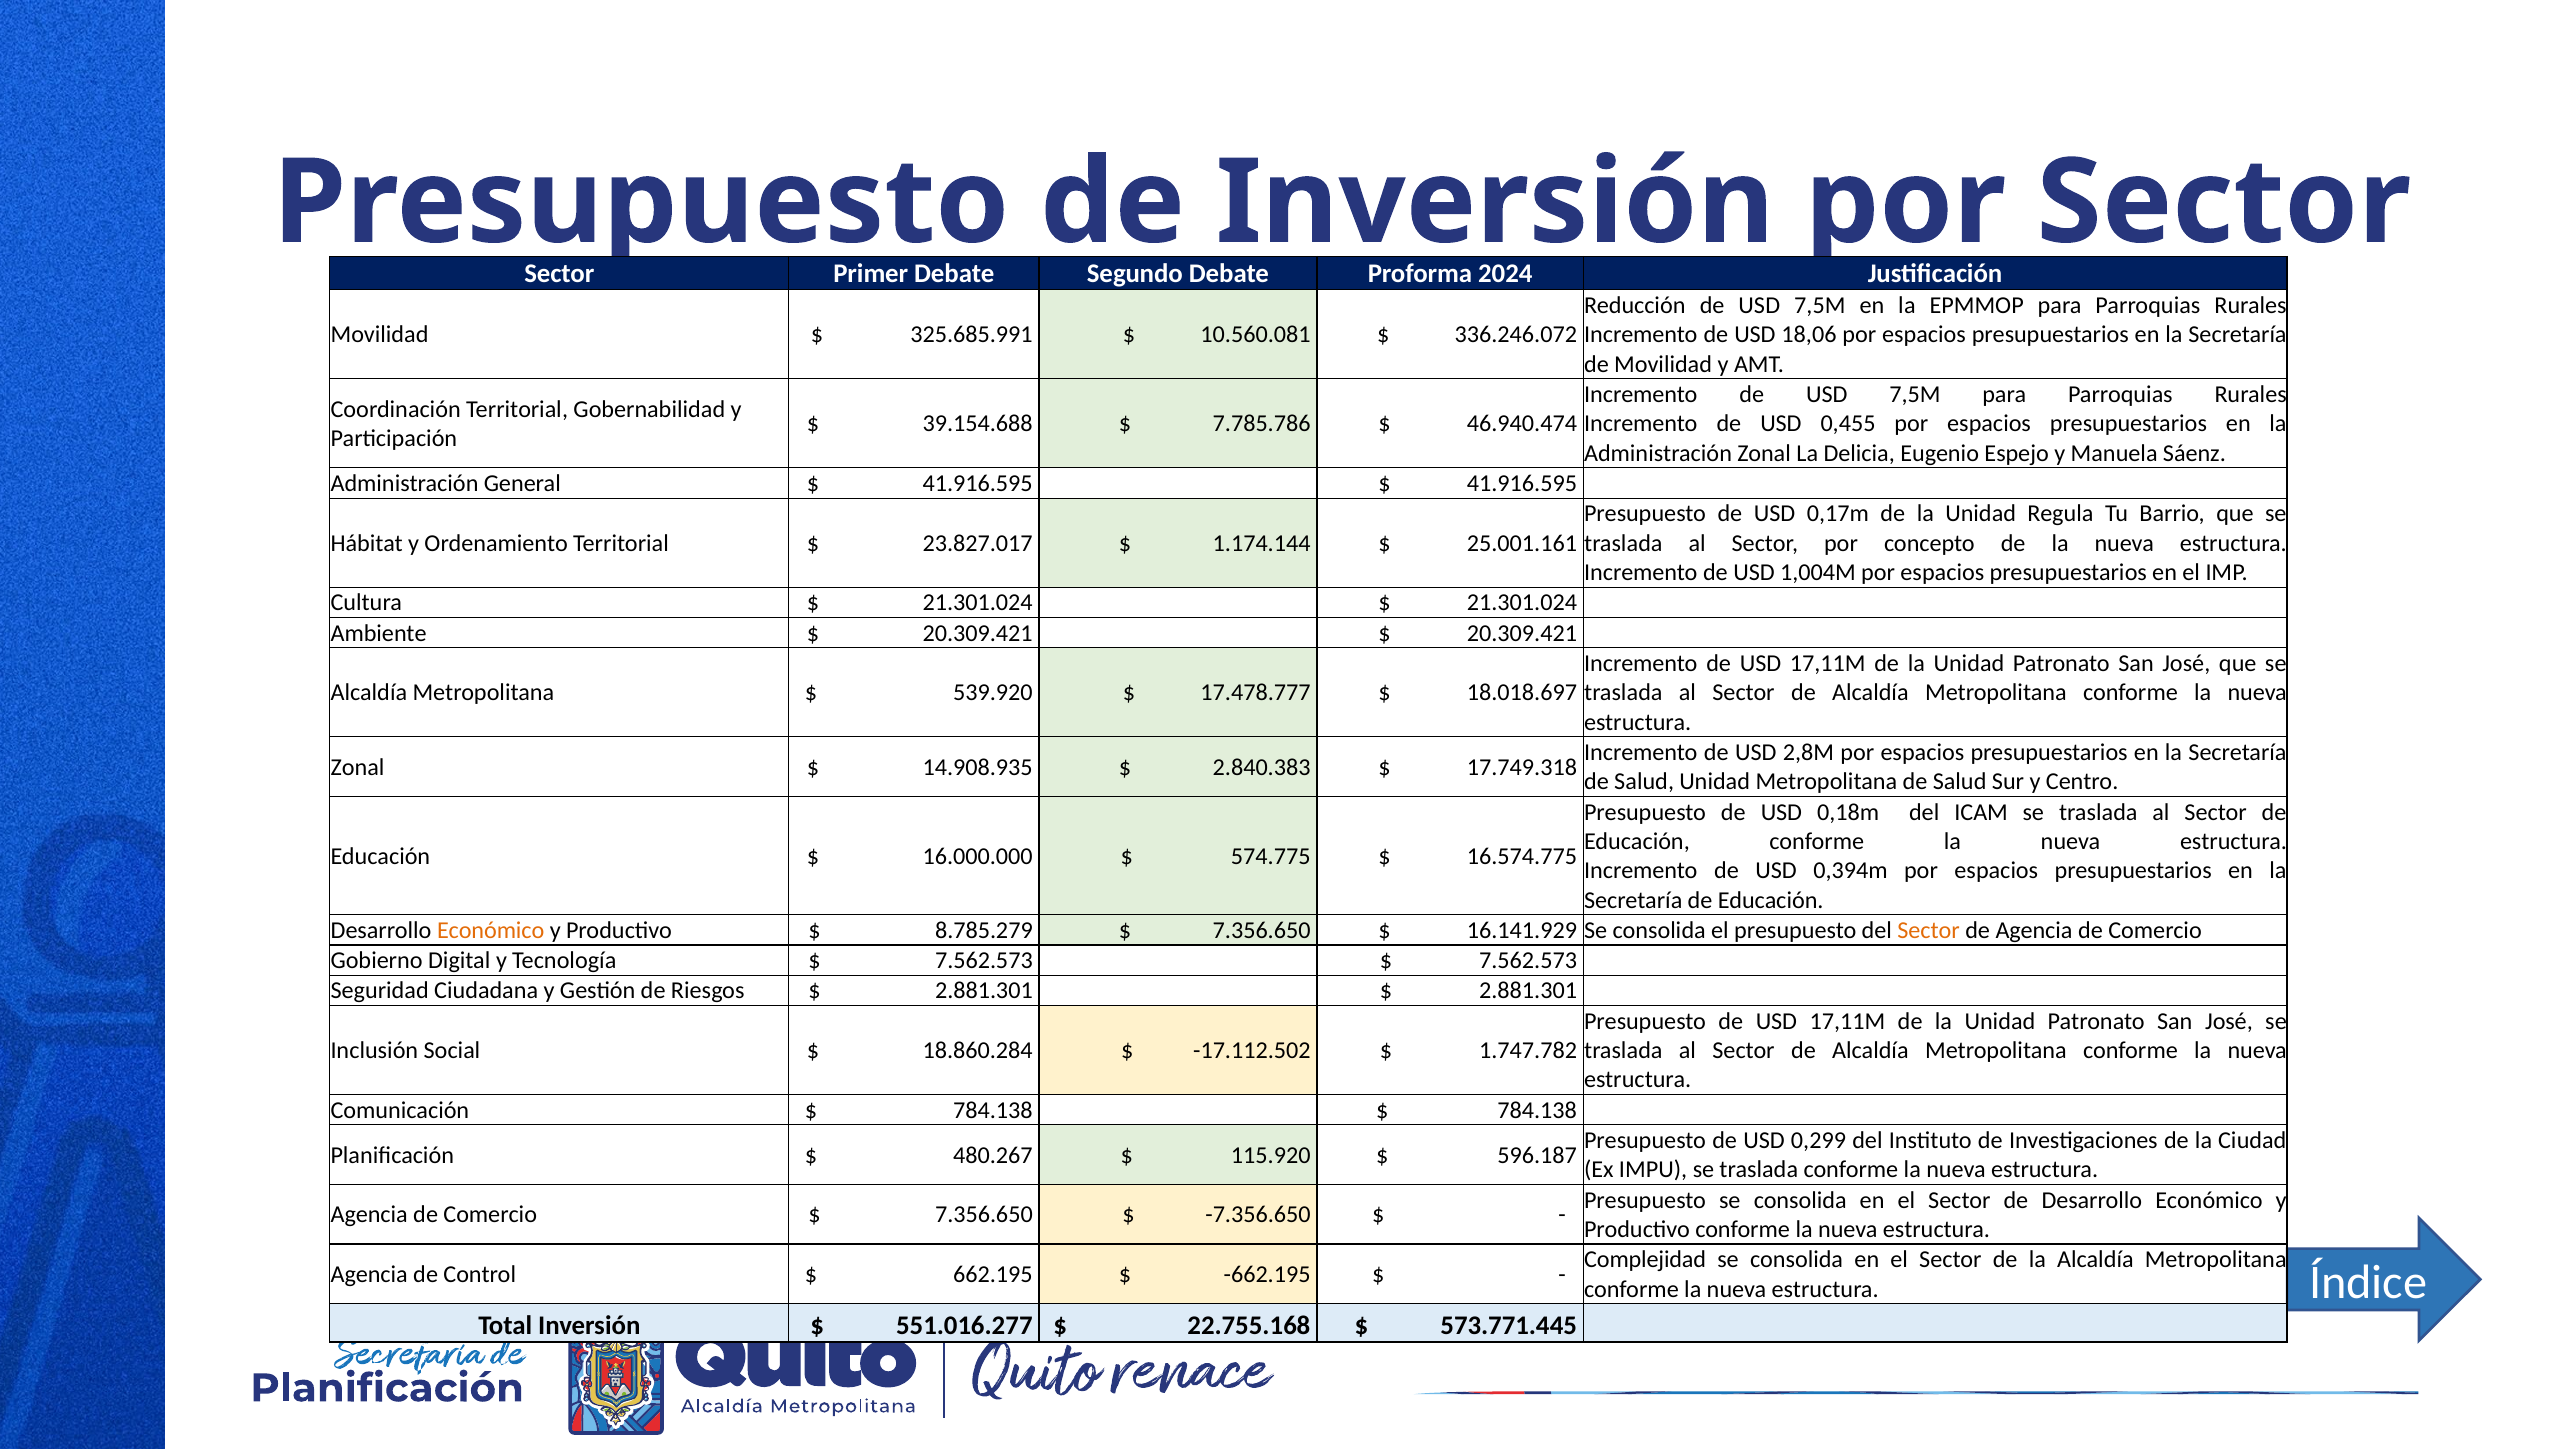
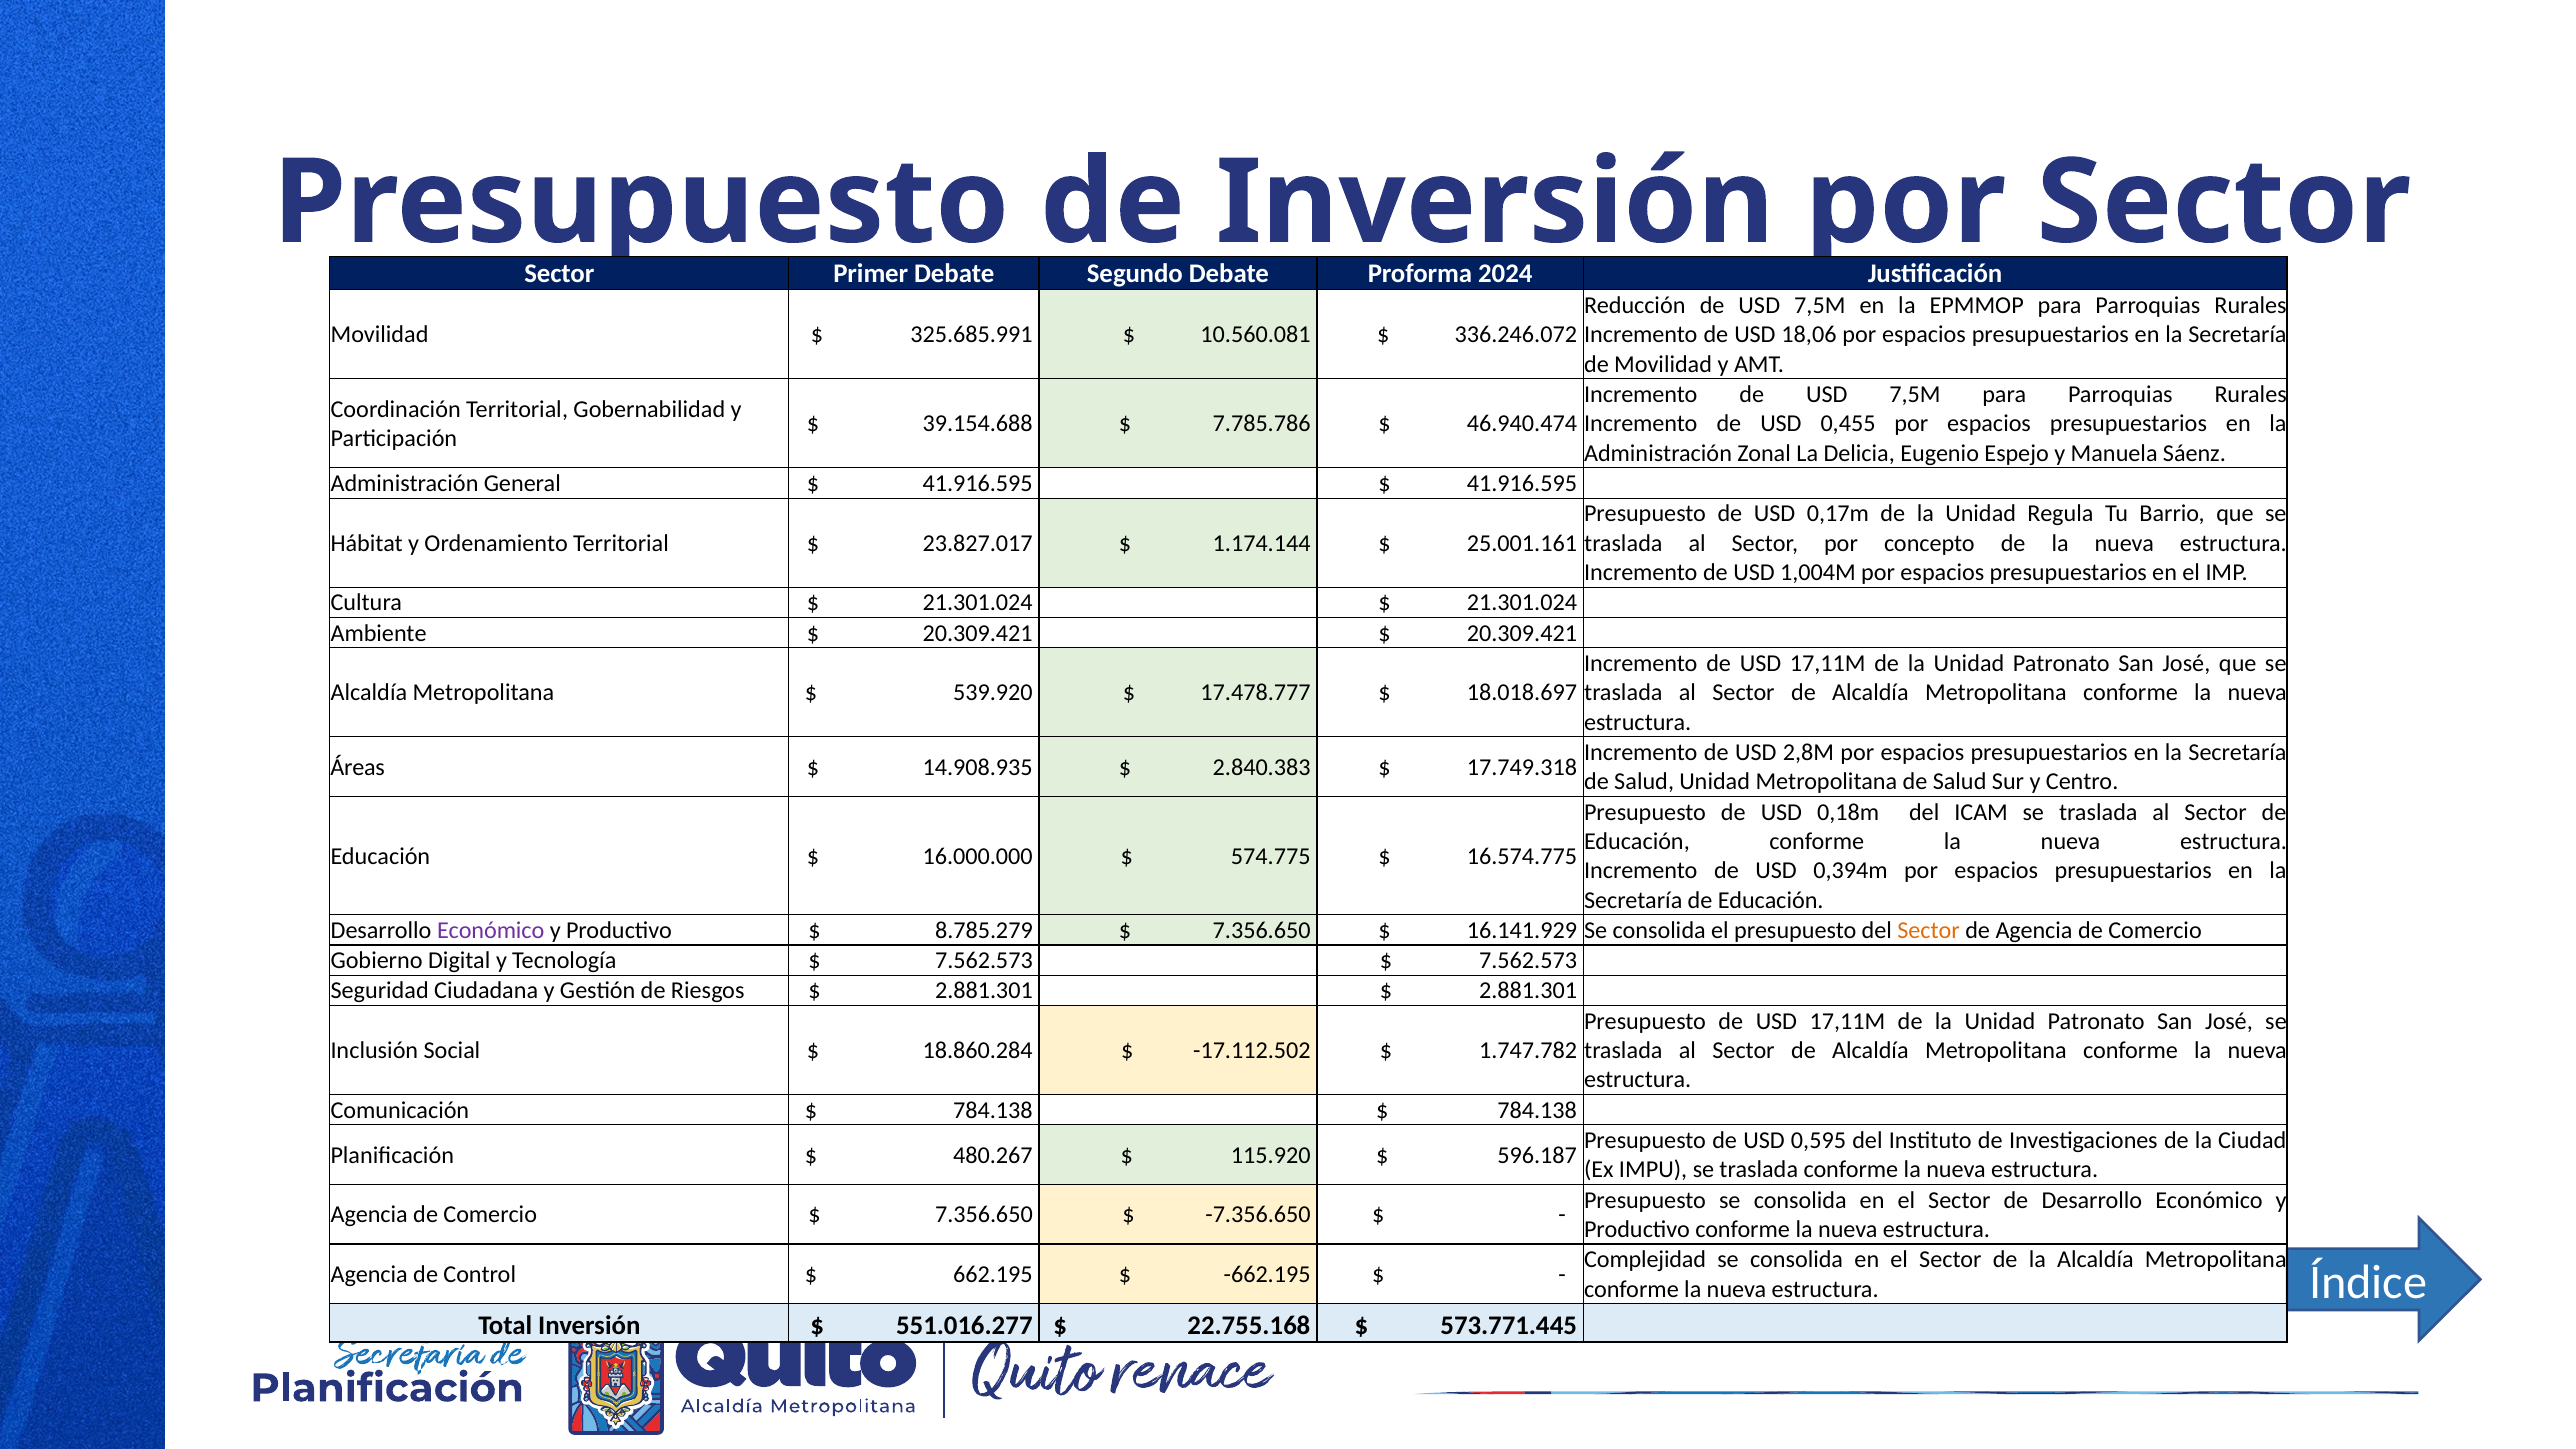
Zonal: Zonal -> Áreas (358, 767)
Económico colour: orange -> purple (491, 930)
0,299: 0,299 -> 0,595 (1818, 1140)
